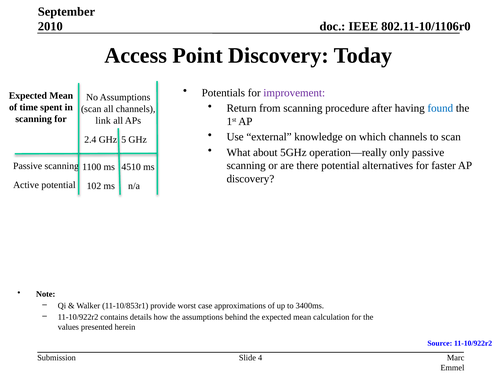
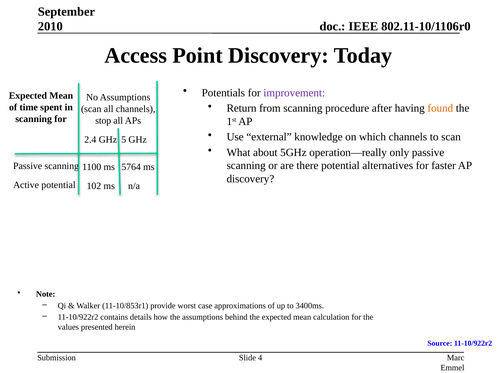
found colour: blue -> orange (440, 108)
link: link -> stop (103, 121)
4510: 4510 -> 5764 (131, 167)
